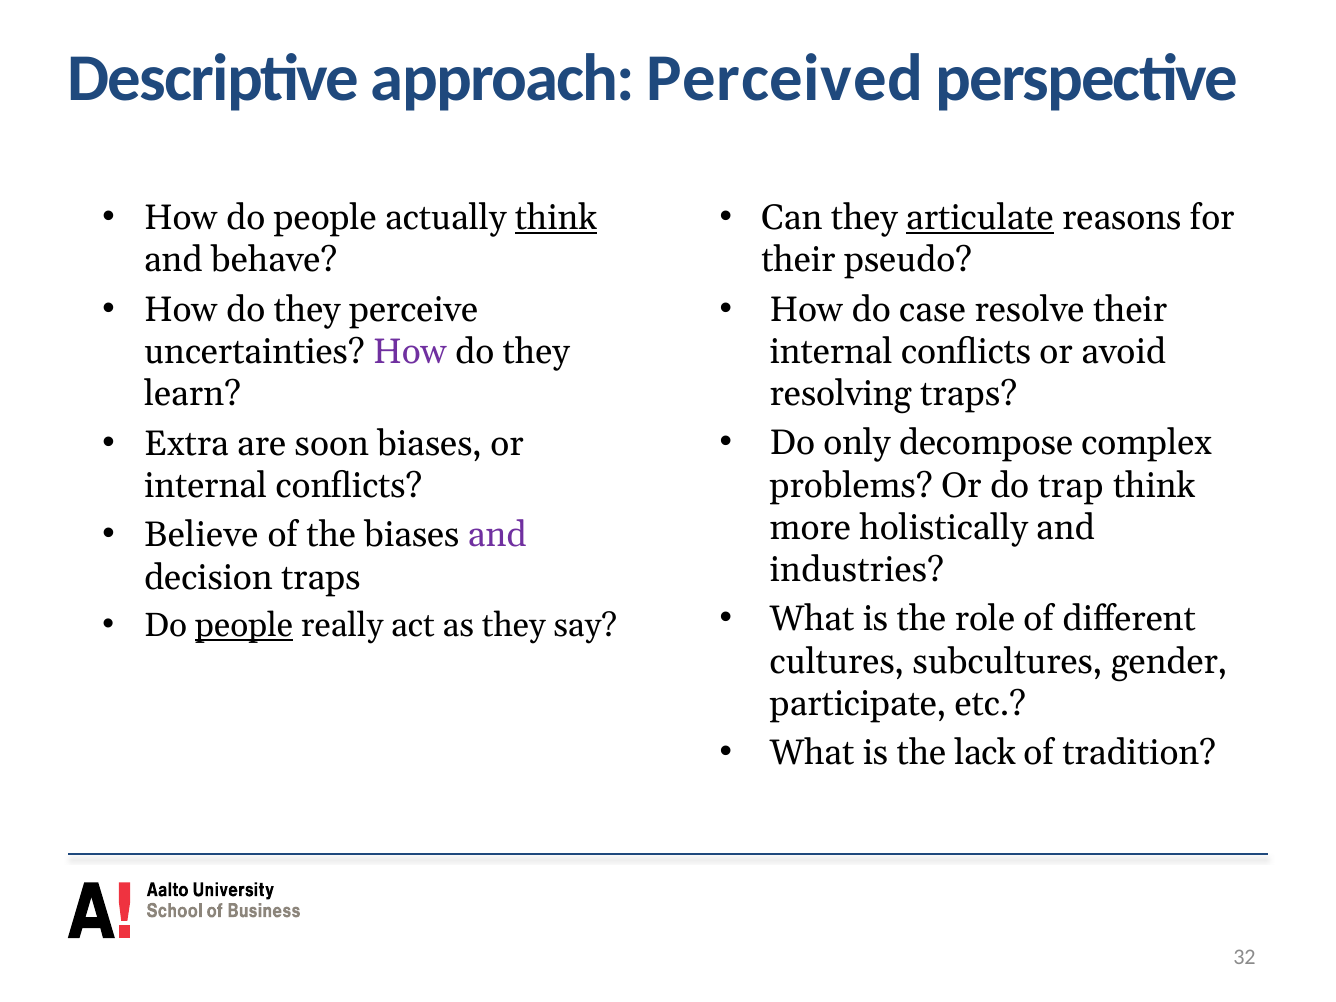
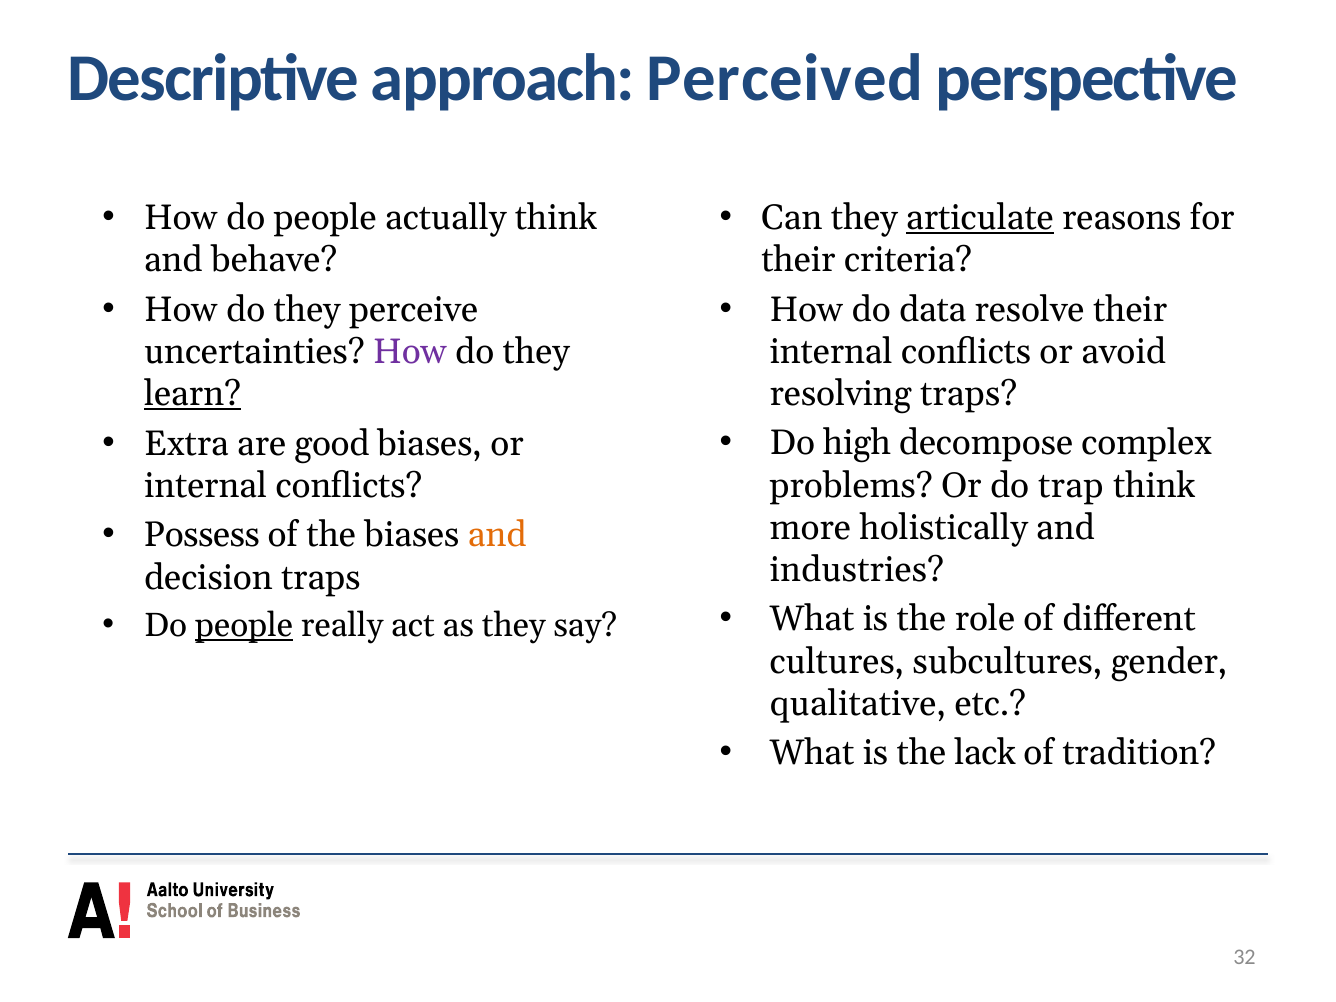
think underline: present -> none (556, 218)
pseudo: pseudo -> criteria (908, 260)
case: case -> data (933, 310)
learn underline: none -> present (193, 394)
only: only -> high (857, 443)
soon: soon -> good (332, 444)
Believe: Believe -> Possess (202, 535)
and colour: purple -> orange (497, 535)
participate: participate -> qualitative (858, 704)
